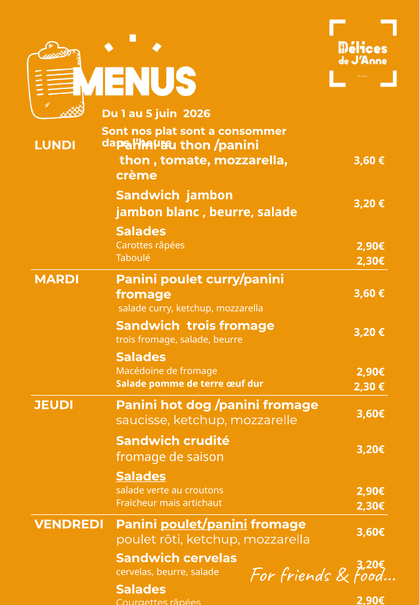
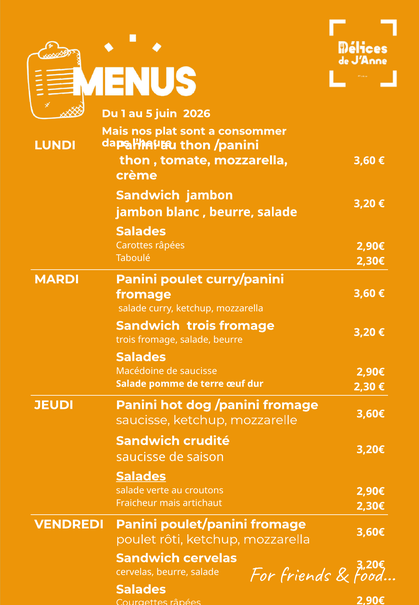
Sont: Sont -> Mais (115, 131)
de fromage: fromage -> saucisse (199, 371)
fromage: fromage -> saucisse (141, 457)
poulet/panini underline: present -> none (204, 525)
